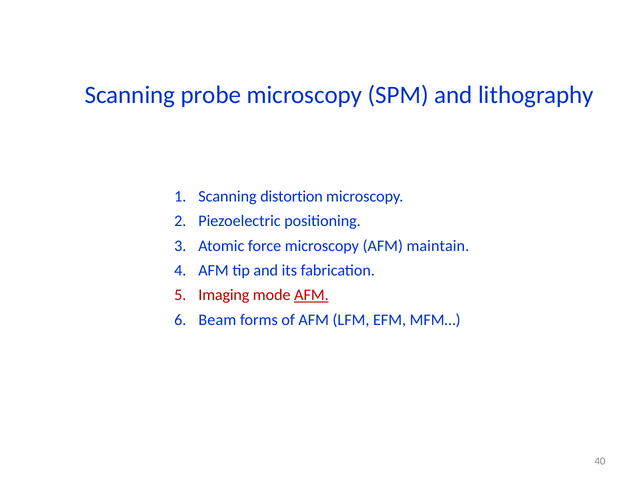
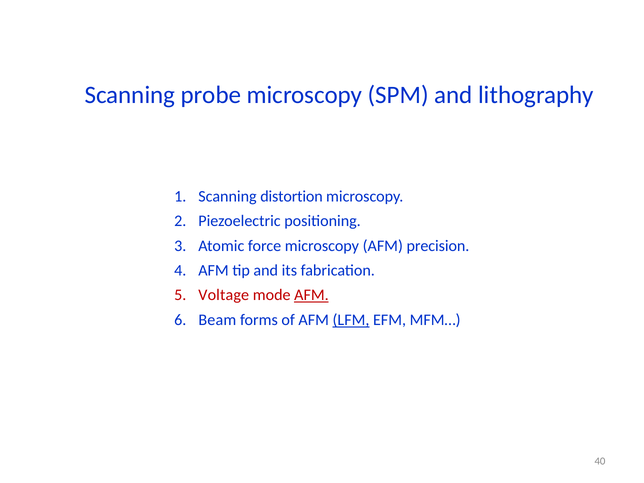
maintain: maintain -> precision (438, 246)
Imaging: Imaging -> Voltage (224, 295)
LFM underline: none -> present (351, 320)
